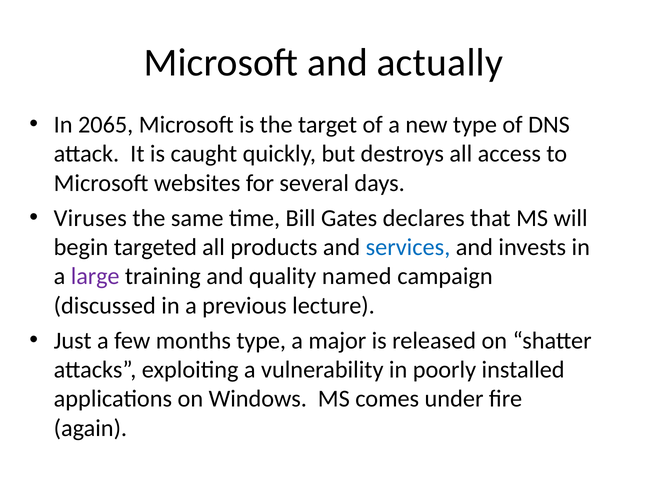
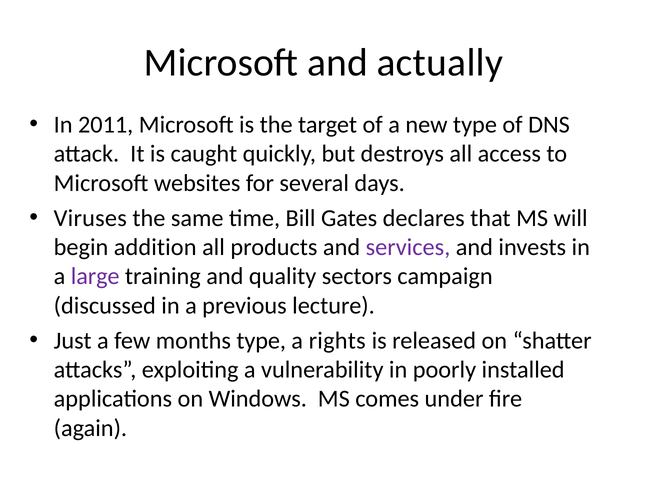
2065: 2065 -> 2011 (106, 125)
targeted: targeted -> addition (155, 247)
services colour: blue -> purple (408, 247)
named: named -> sectors (357, 276)
major: major -> rights (337, 341)
